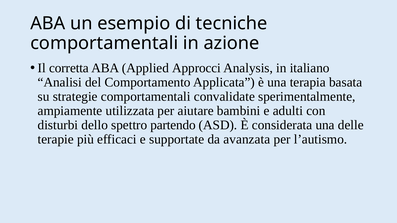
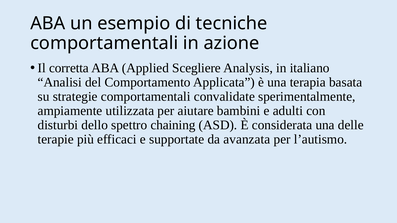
Approcci: Approcci -> Scegliere (197, 68)
partendo: partendo -> chaining (173, 125)
